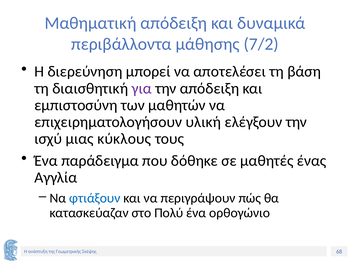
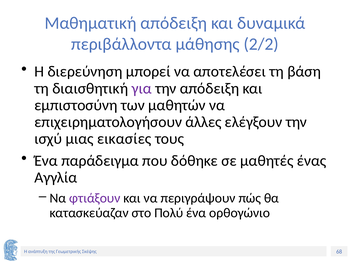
7/2: 7/2 -> 2/2 (261, 44)
υλική: υλική -> άλλες (203, 122)
κύκλους: κύκλους -> εικασίες (124, 139)
φτιάξουν colour: blue -> purple (95, 199)
